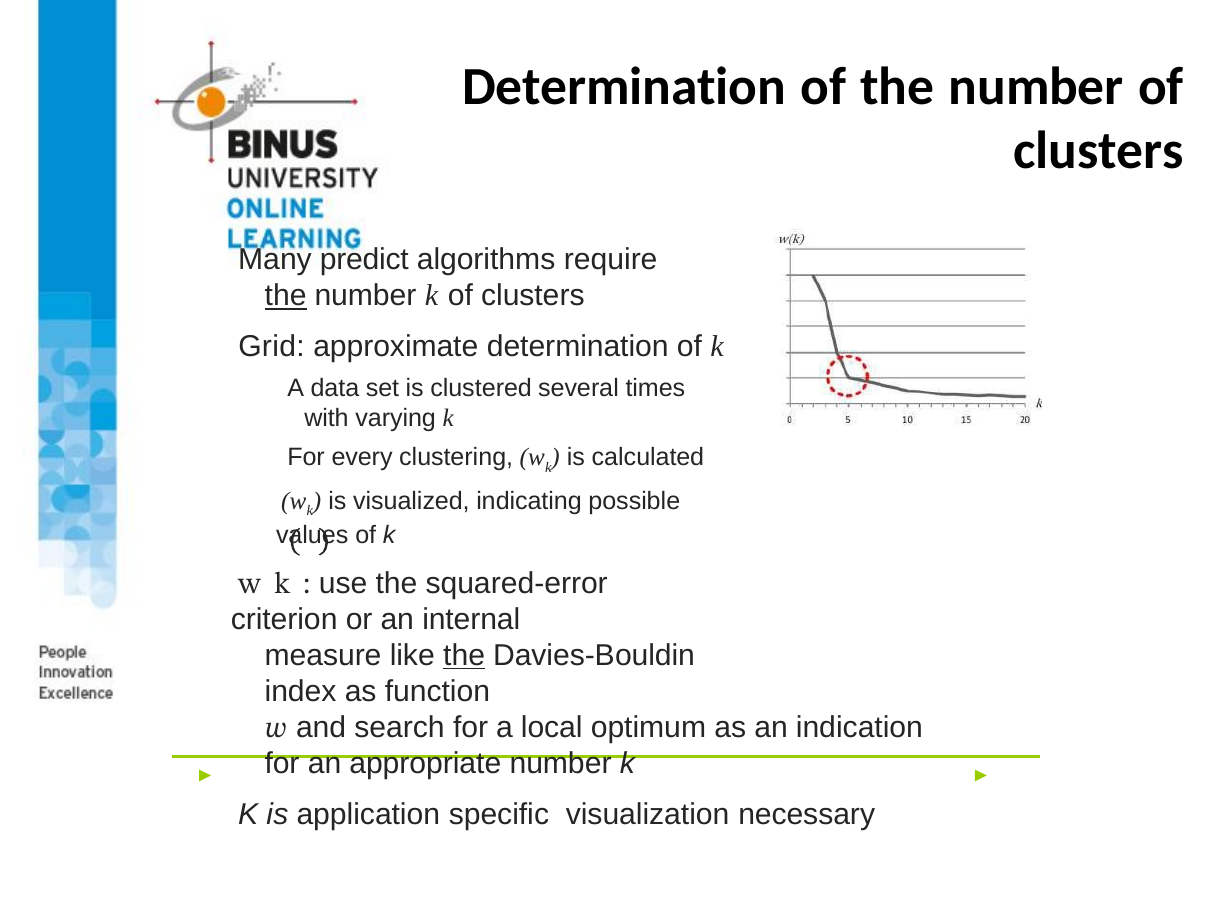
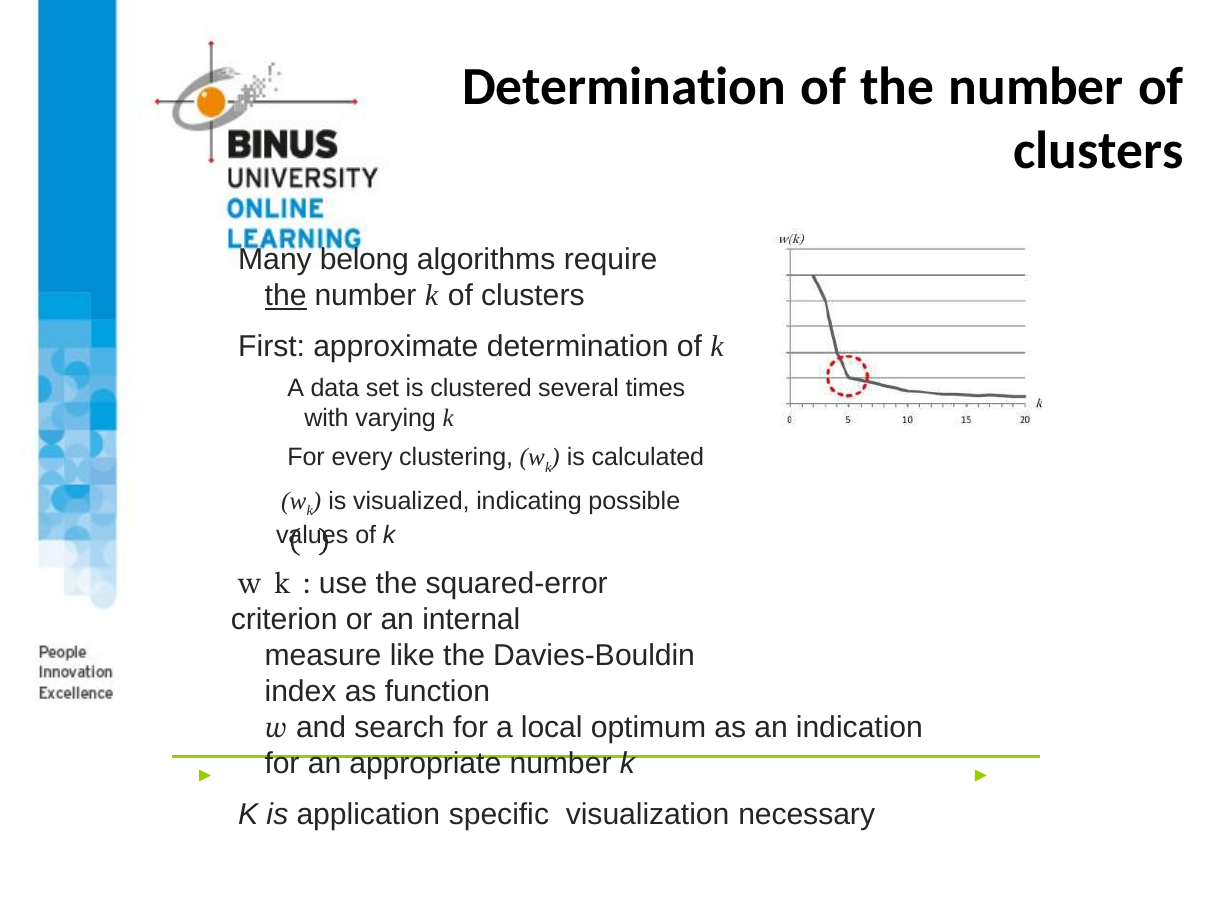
predict: predict -> belong (364, 260)
Grid: Grid -> First (272, 346)
the underline: present -> none (464, 655)
